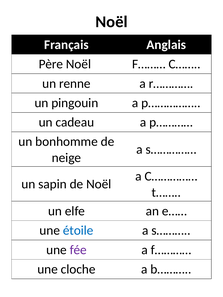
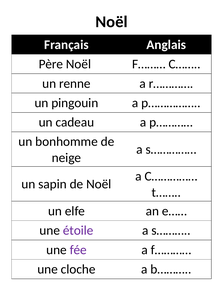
étoile colour: blue -> purple (78, 231)
